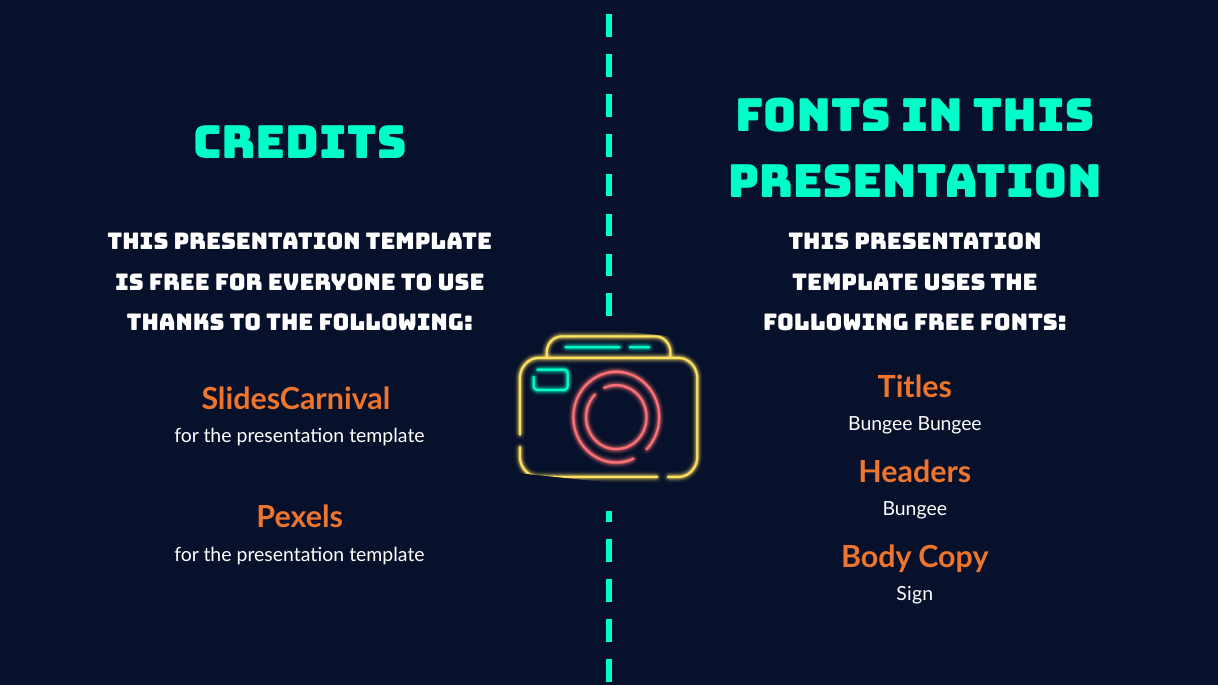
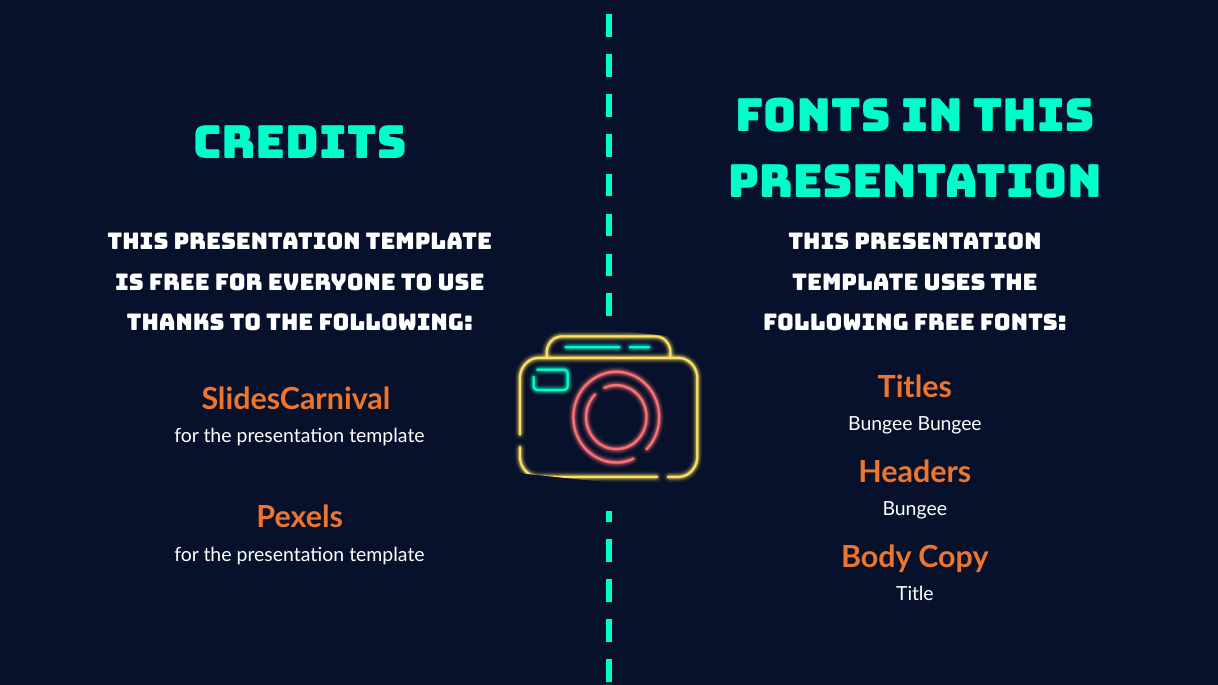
Sign: Sign -> Title (915, 594)
